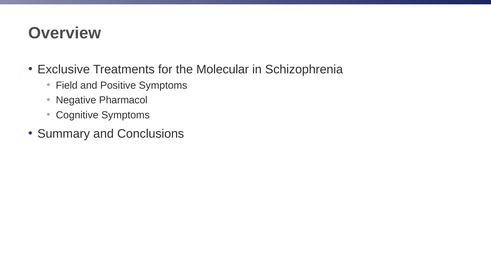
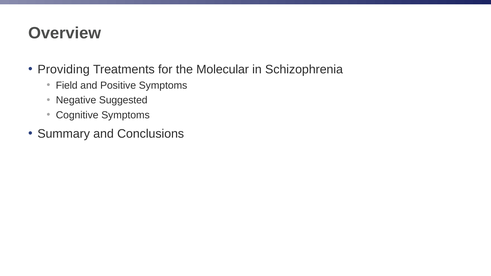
Exclusive: Exclusive -> Providing (64, 70)
Pharmacol: Pharmacol -> Suggested (123, 100)
